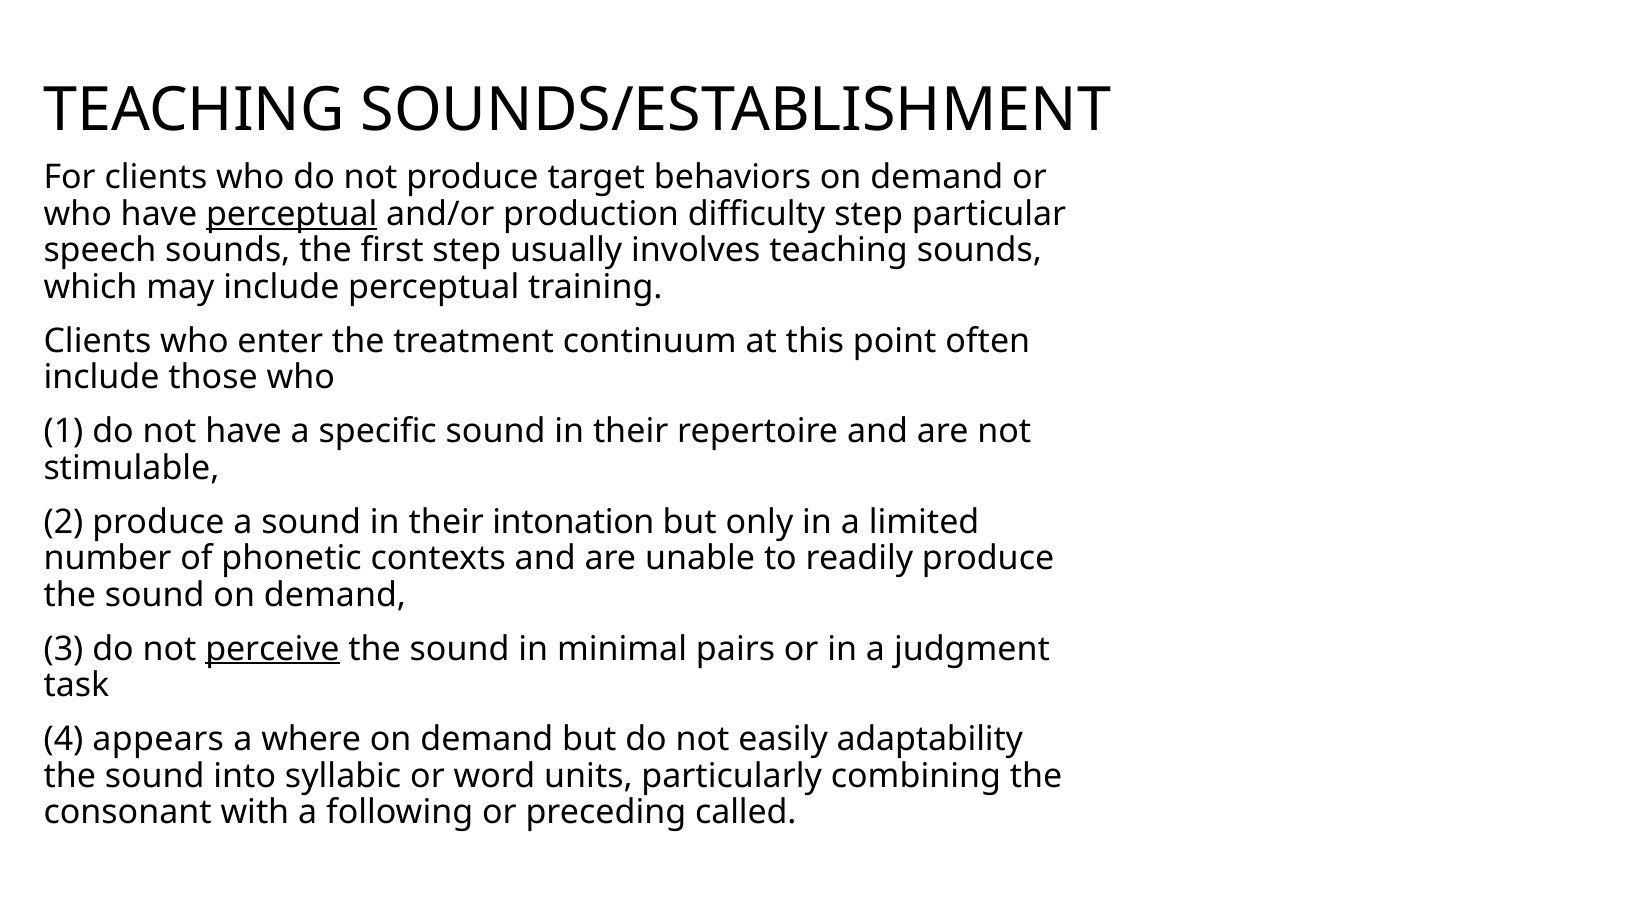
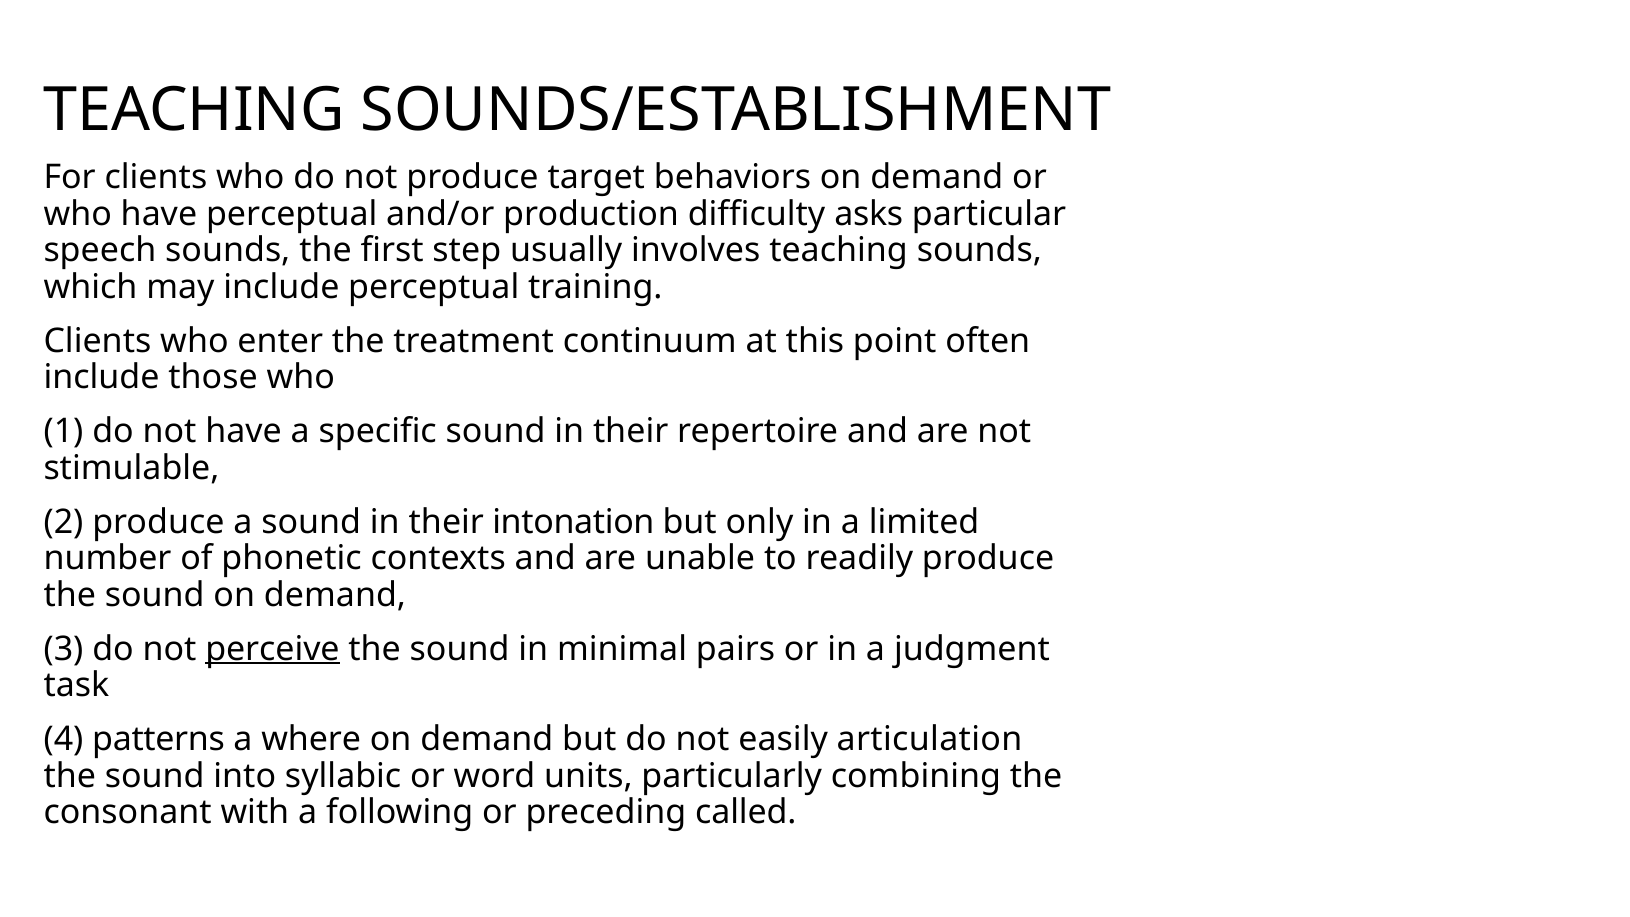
perceptual underline: present -> none (292, 214)
difficulty step: step -> asks (869, 214)
appears: appears -> patterns (159, 739)
adaptability: adaptability -> articulation (930, 739)
